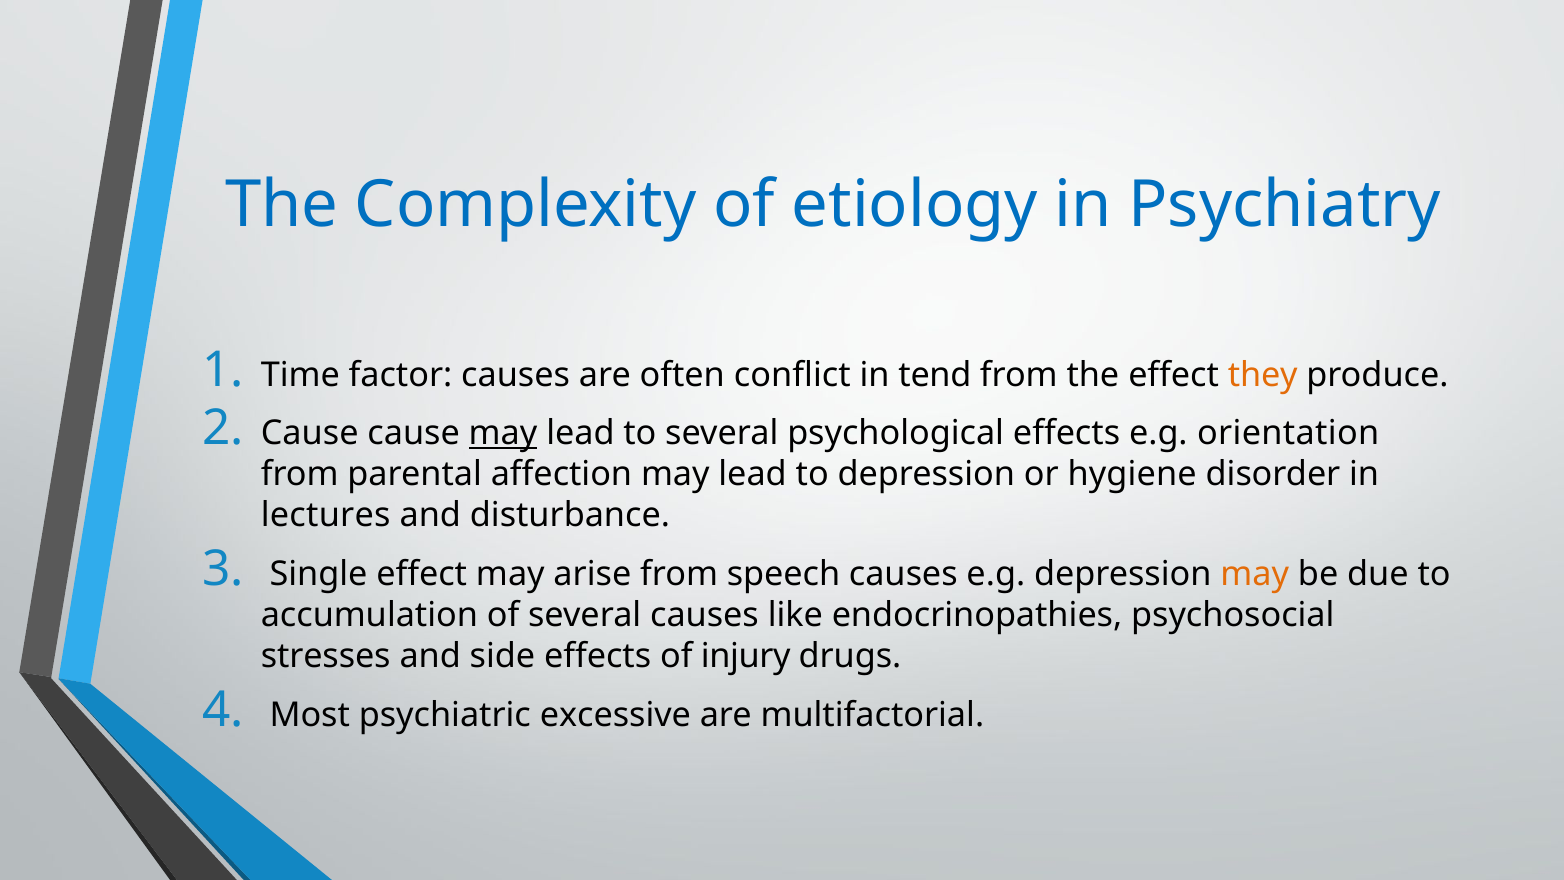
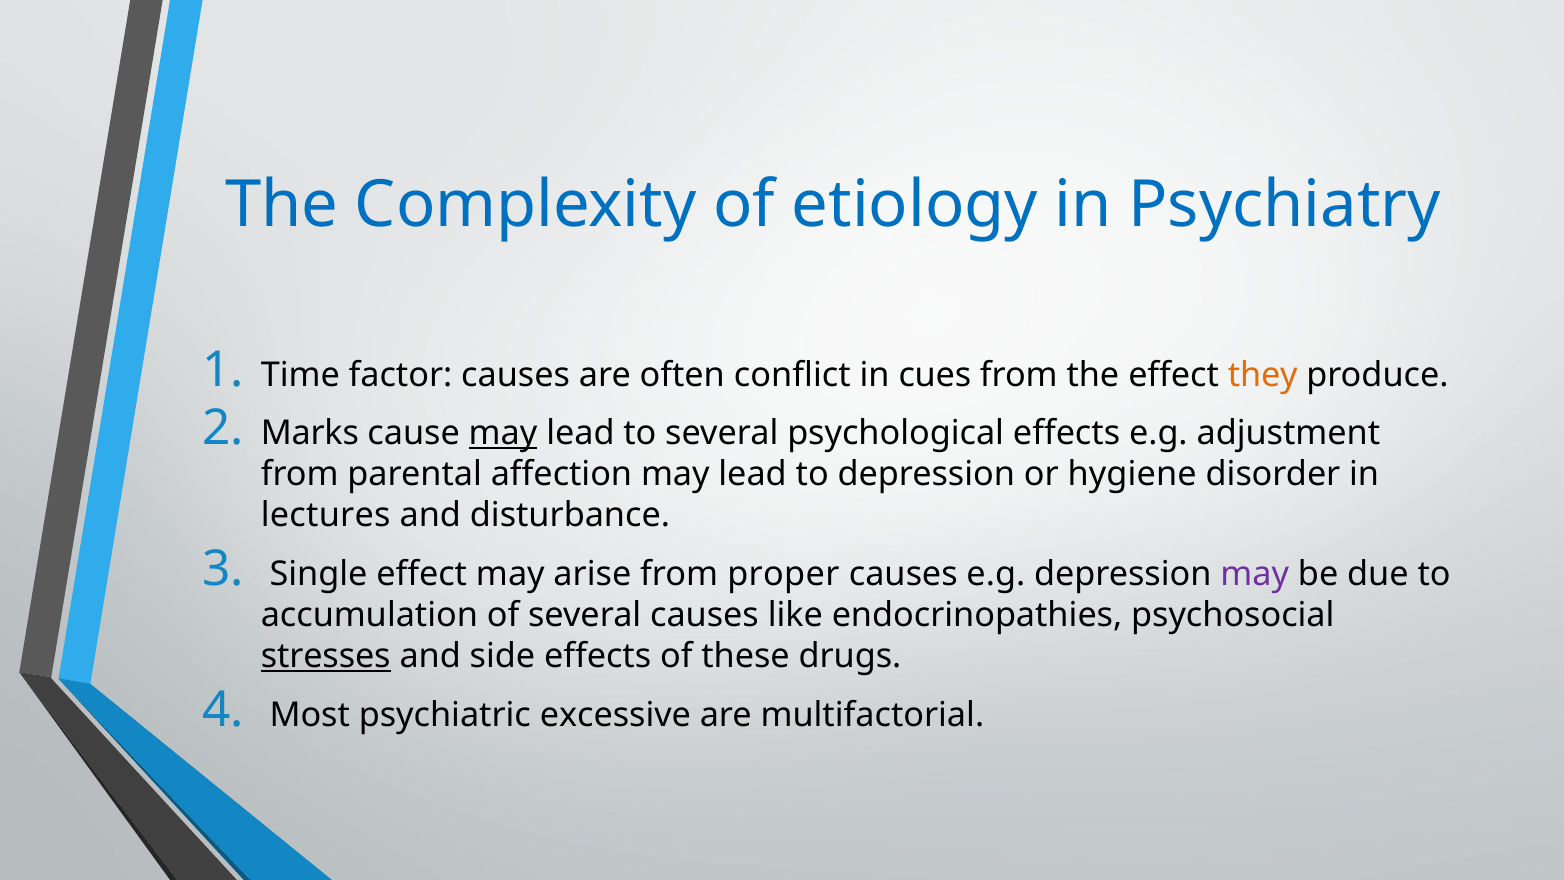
tend: tend -> cues (935, 375)
Cause: Cause -> Marks (310, 433)
orientation: orientation -> adjustment (1288, 433)
speech: speech -> proper (783, 574)
may colour: orange -> purple (1255, 574)
stresses underline: none -> present (326, 656)
injury: injury -> these (746, 656)
